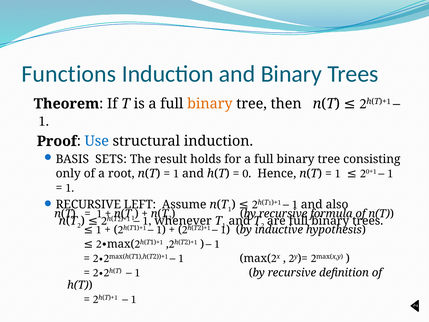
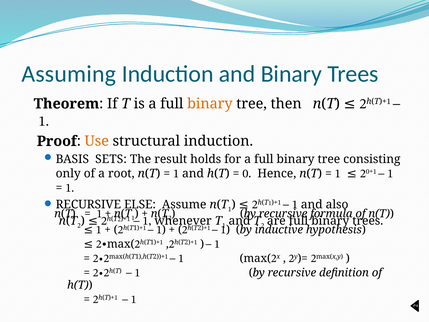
Functions: Functions -> Assuming (69, 74)
Use colour: blue -> orange (97, 141)
LEFT: LEFT -> ELSE (140, 204)
